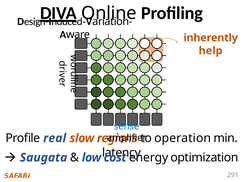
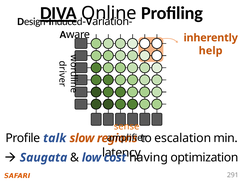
sense colour: blue -> orange (127, 127)
real: real -> talk (55, 138)
operation: operation -> escalation (183, 138)
energy: energy -> having (149, 158)
